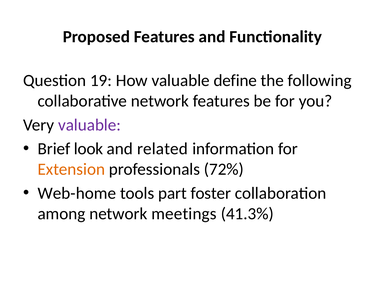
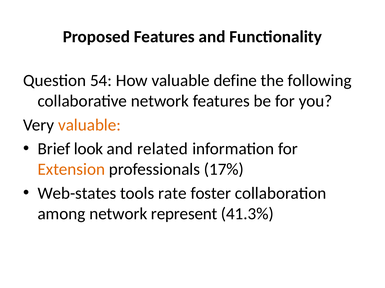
19: 19 -> 54 (101, 81)
valuable colour: purple -> orange (90, 125)
72%: 72% -> 17% (224, 170)
Web-home: Web-home -> Web-states (77, 194)
part: part -> rate (172, 194)
meetings: meetings -> represent (184, 214)
